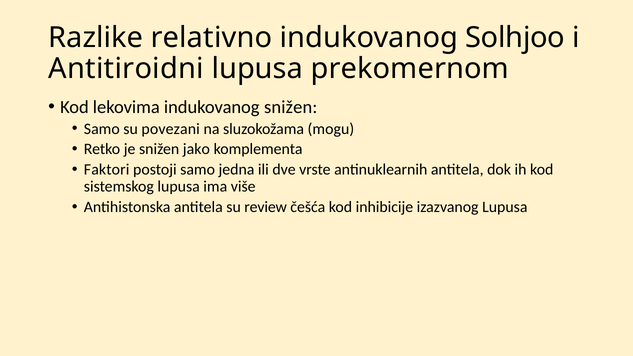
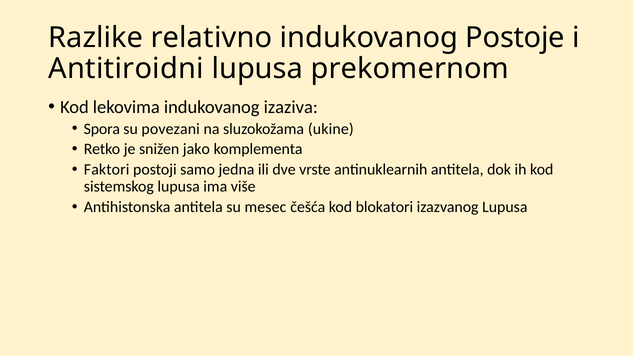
Solhjoo: Solhjoo -> Postoje (515, 38)
indukovanog snižen: snižen -> izaziva (291, 107)
Samo: Samo -> Spora (102, 129)
mogu: mogu -> ukine (331, 129)
review: review -> mesec (265, 207)
inhibicije: inhibicije -> blokatori (384, 207)
